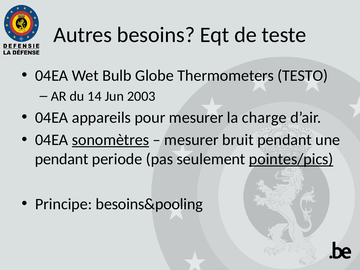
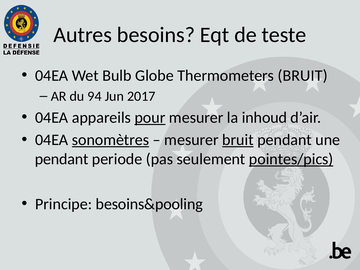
Thermometers TESTO: TESTO -> BRUIT (303, 76)
14: 14 -> 94 (95, 96)
2003: 2003 -> 2017 (141, 96)
pour underline: none -> present (150, 118)
charge: charge -> inhoud (264, 118)
bruit underline: none -> present (238, 140)
